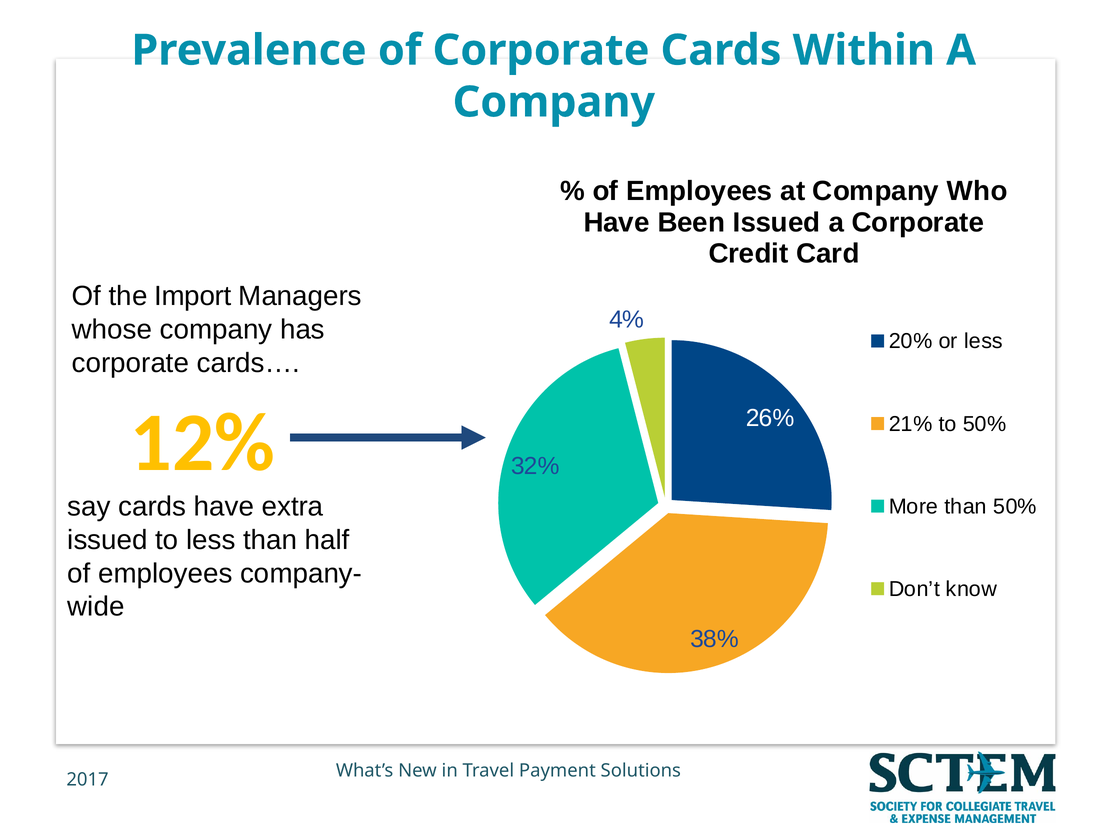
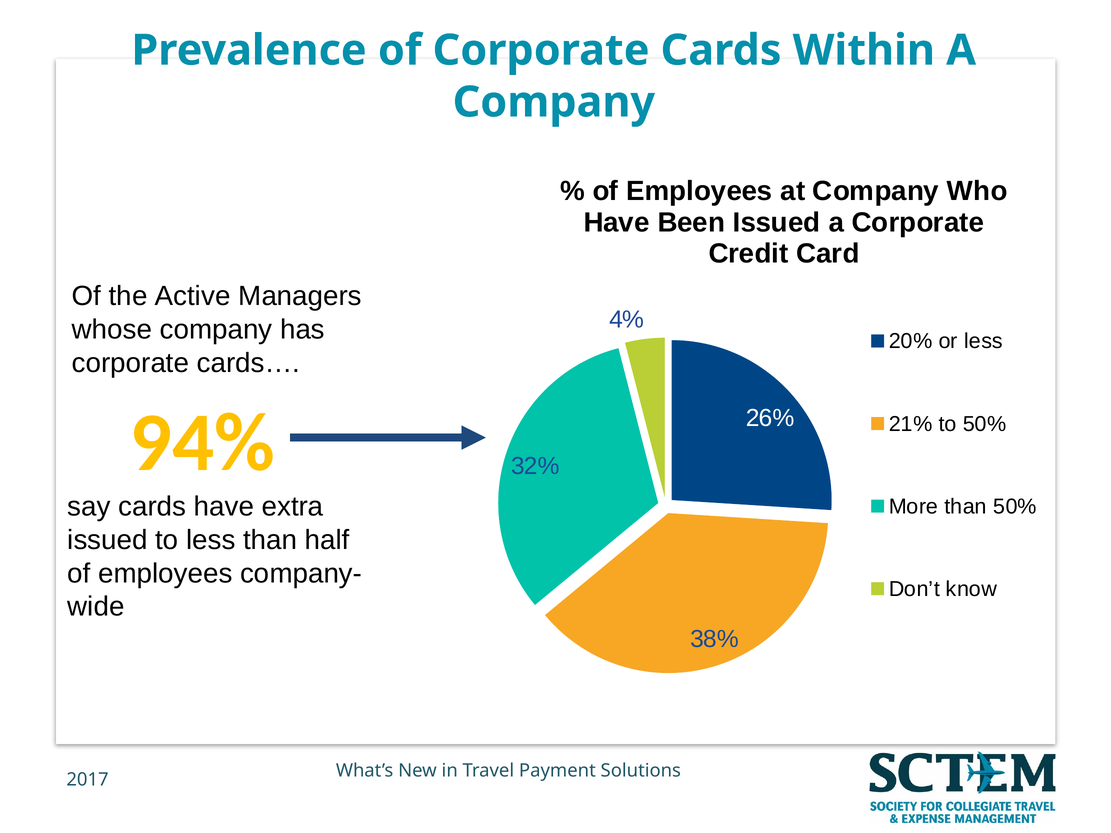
Import: Import -> Active (193, 296)
12%: 12% -> 94% (202, 443)
